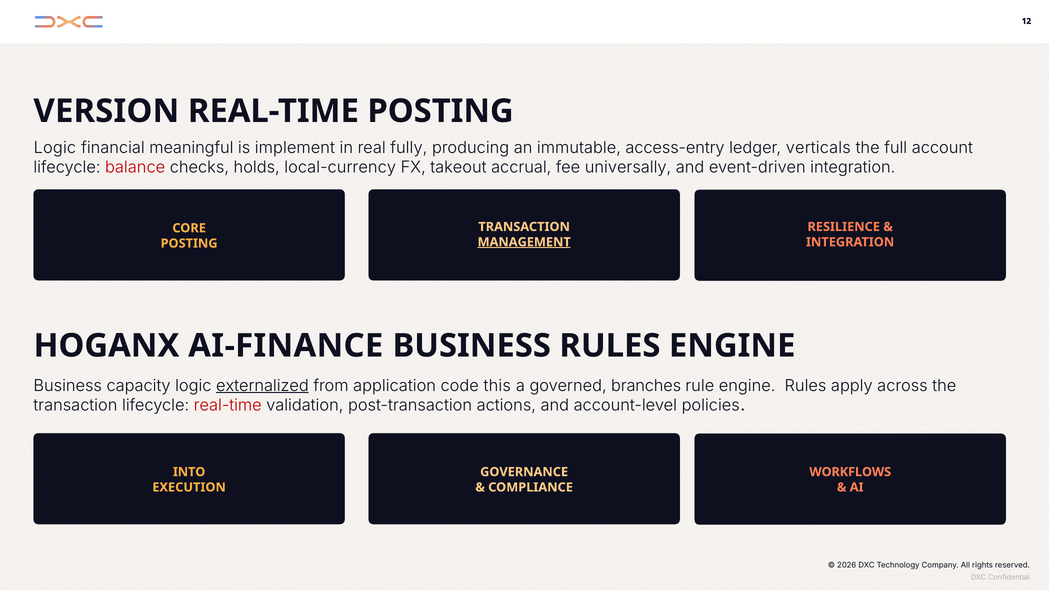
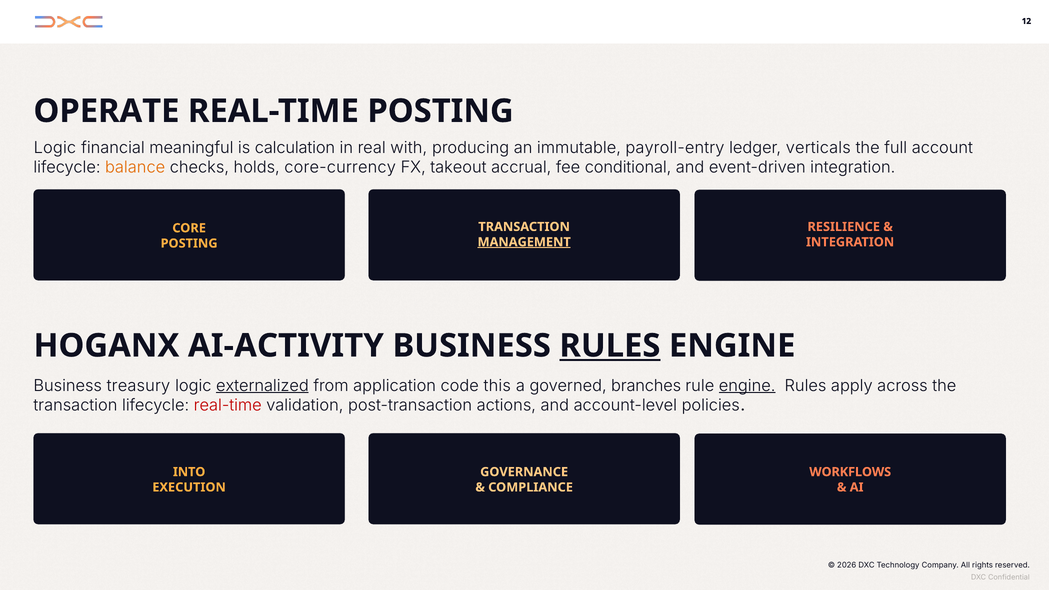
VERSION: VERSION -> OPERATE (106, 111)
implement: implement -> calculation (295, 148)
fully: fully -> with (409, 148)
access-entry: access-entry -> payroll-entry (675, 148)
balance colour: red -> orange (135, 167)
local-currency: local-currency -> core-currency (340, 167)
universally: universally -> conditional (628, 167)
AI-FINANCE: AI-FINANCE -> AI-ACTIVITY (286, 346)
RULES underline: none -> present (610, 346)
capacity: capacity -> treasury (138, 386)
engine underline: none -> present (747, 386)
